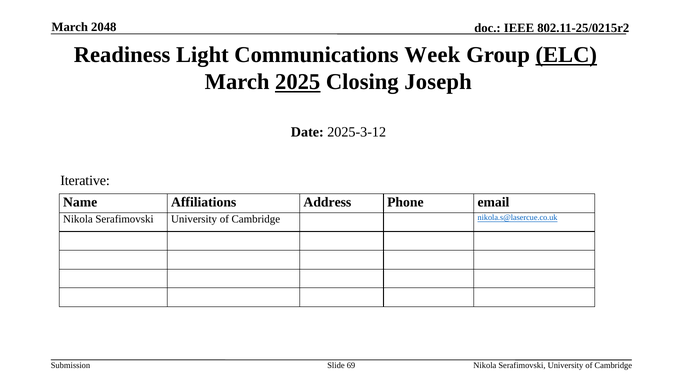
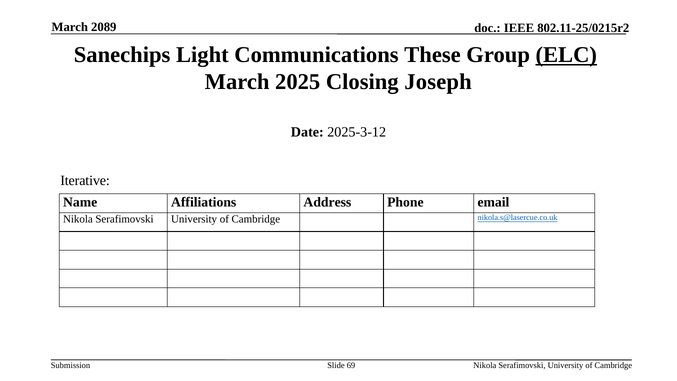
2048: 2048 -> 2089 (104, 27)
Readiness: Readiness -> Sanechips (122, 55)
Week: Week -> These (432, 55)
2025 underline: present -> none (298, 82)
